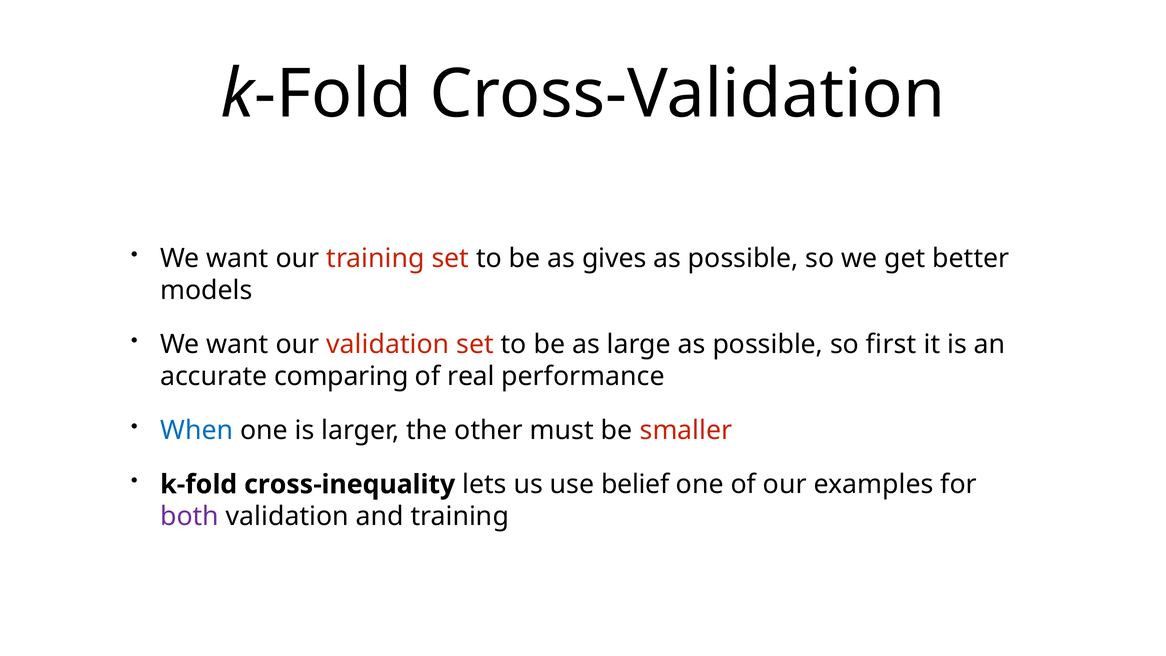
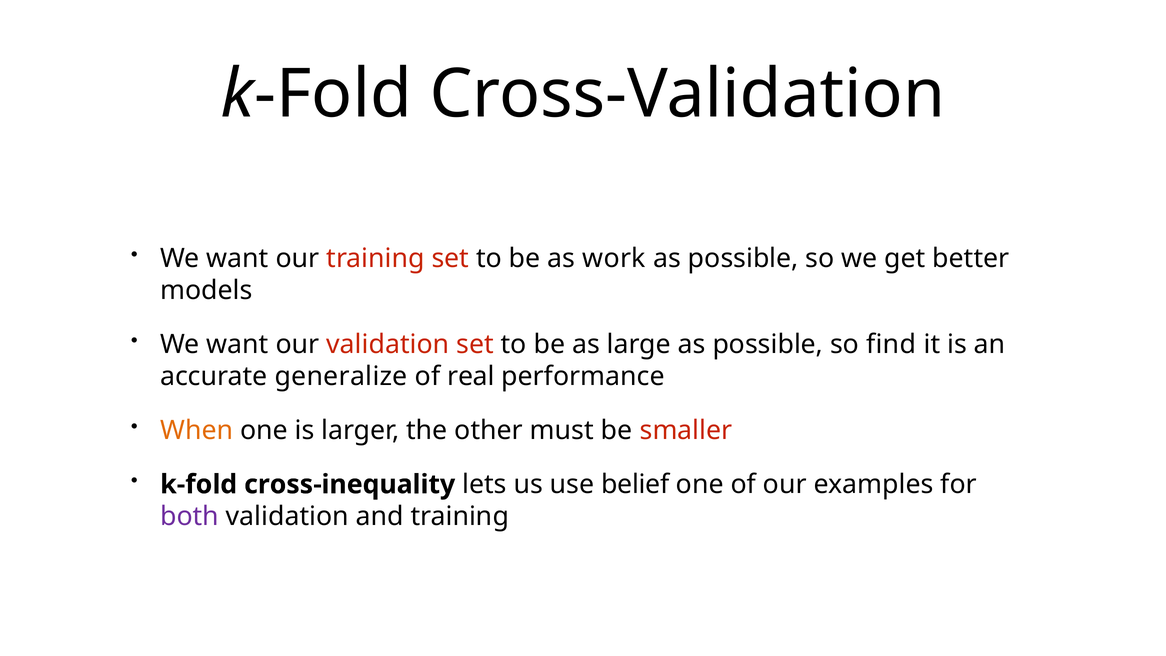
gives: gives -> work (614, 258)
first: first -> find (891, 344)
comparing: comparing -> generalize (341, 377)
When colour: blue -> orange (197, 430)
